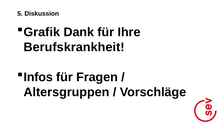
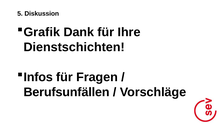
Berufskrankheit: Berufskrankheit -> Dienstschichten (74, 47)
Altersgruppen: Altersgruppen -> Berufsunfällen (67, 92)
